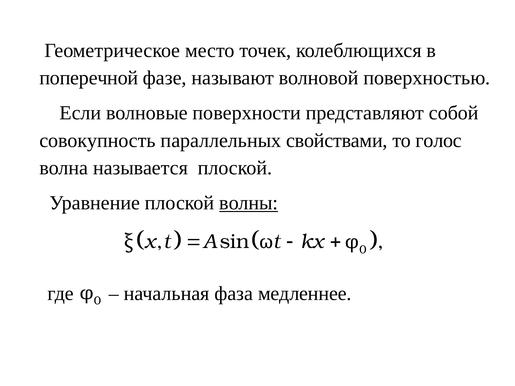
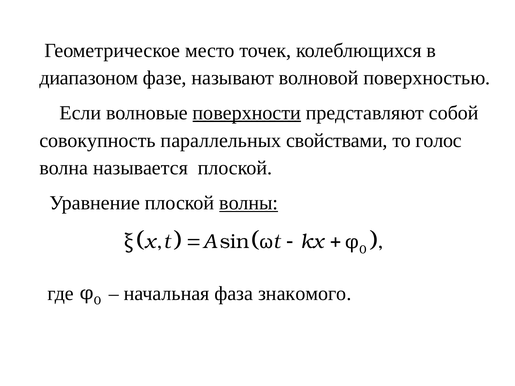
поперечной: поперечной -> диапазоном (89, 78)
поверхности underline: none -> present (247, 113)
медленнее: медленнее -> знакомого (305, 294)
